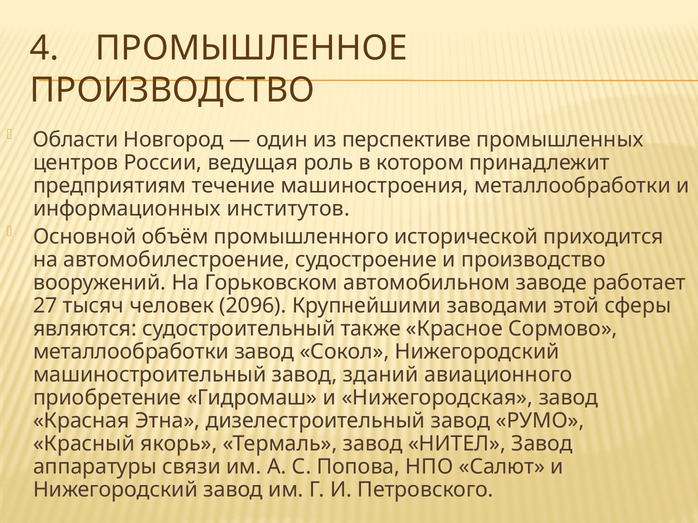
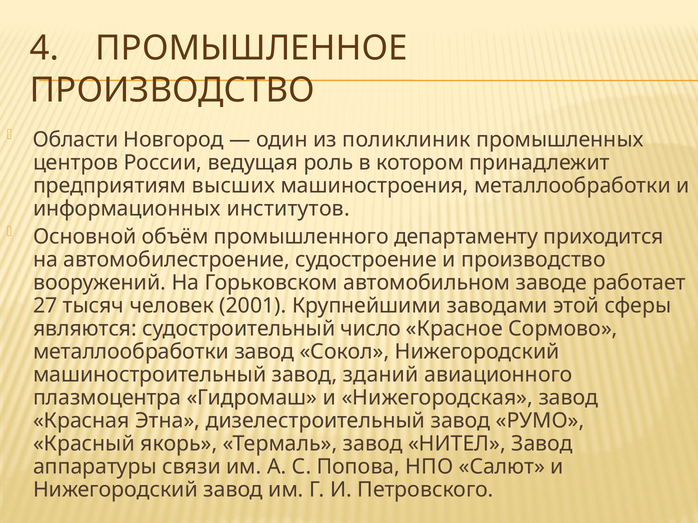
перспективе: перспективе -> поликлиник (406, 140)
течение: течение -> высших (233, 186)
исторической: исторической -> департаменту (466, 237)
2096: 2096 -> 2001 (253, 306)
также: также -> число (371, 329)
приобретение: приобретение -> плазмоцентра (107, 398)
